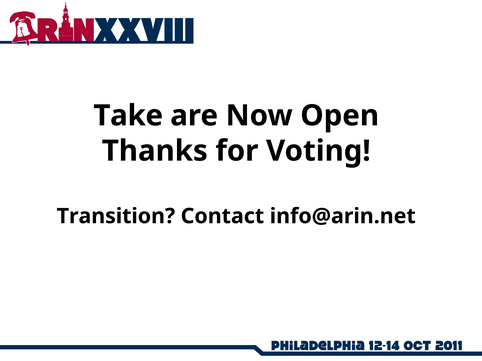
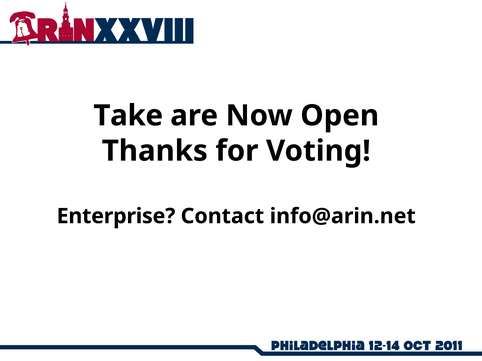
Transition: Transition -> Enterprise (116, 216)
